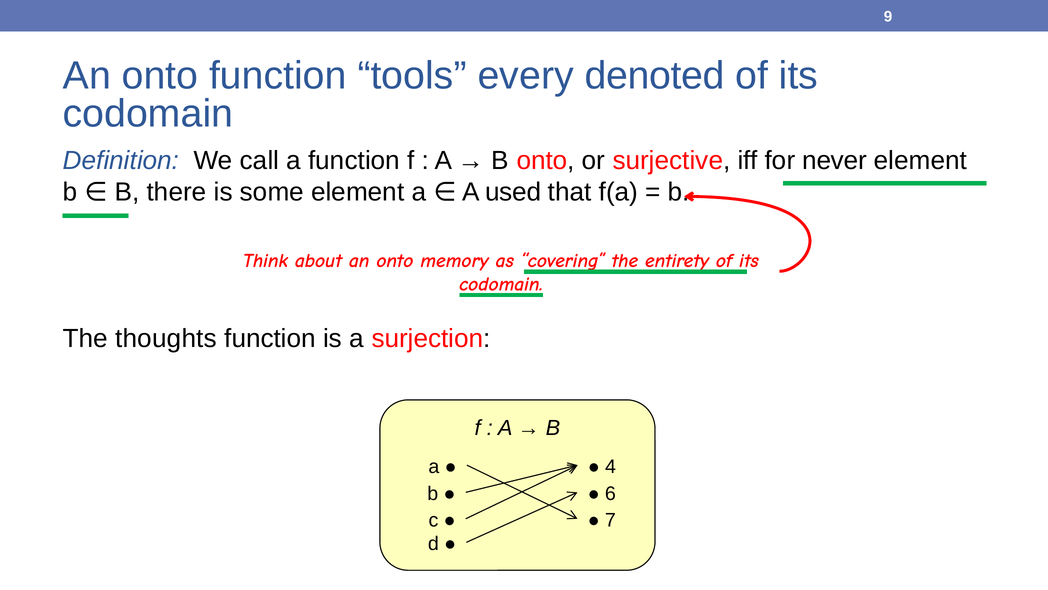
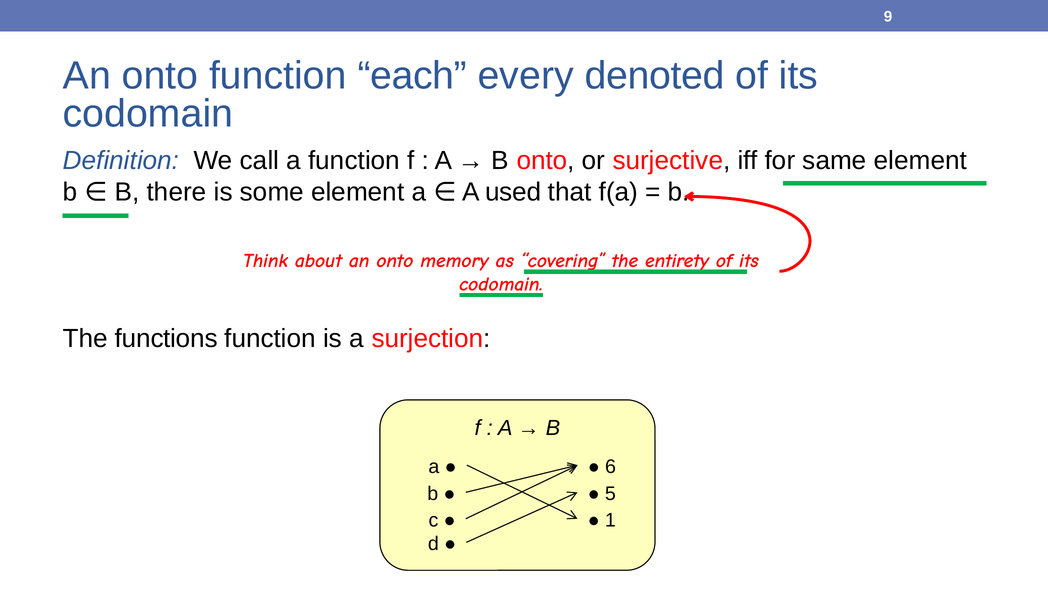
tools: tools -> each (412, 76)
never: never -> same (834, 160)
thoughts: thoughts -> functions (166, 339)
4: 4 -> 6 (611, 466)
6: 6 -> 5 (610, 493)
7: 7 -> 1 (610, 520)
